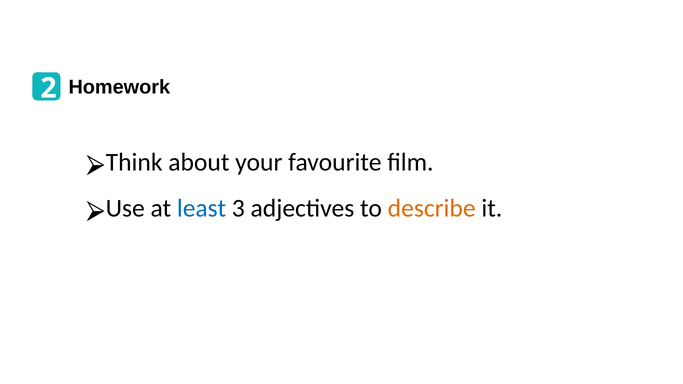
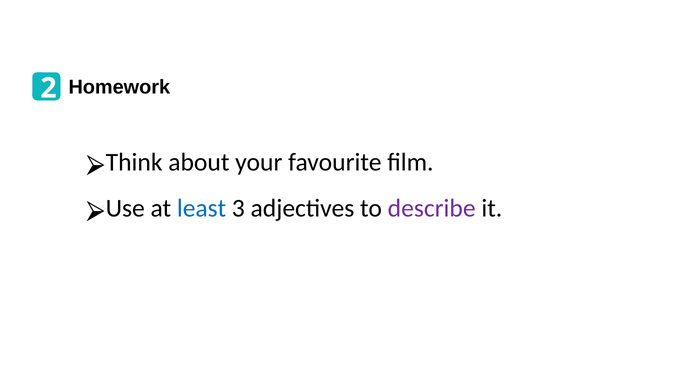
describe colour: orange -> purple (432, 208)
